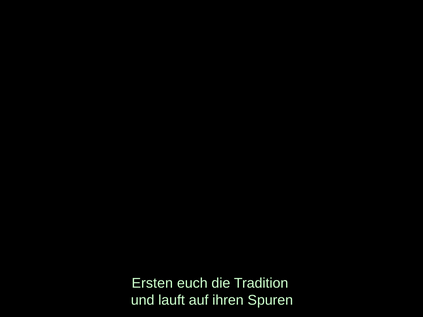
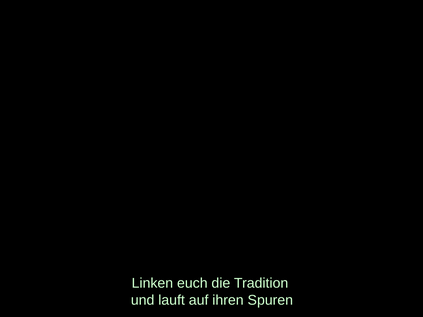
Ersten: Ersten -> Linken (152, 283)
